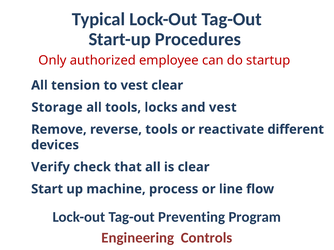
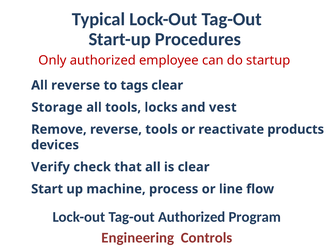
All tension: tension -> reverse (76, 85)
to vest: vest -> tags (134, 85)
different: different -> products (296, 130)
Tag-out Preventing: Preventing -> Authorized (192, 218)
